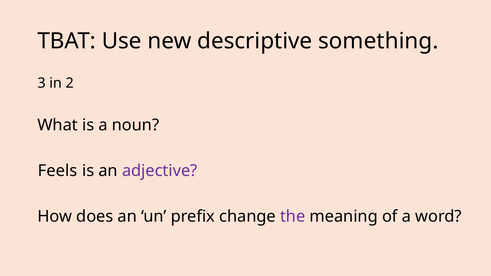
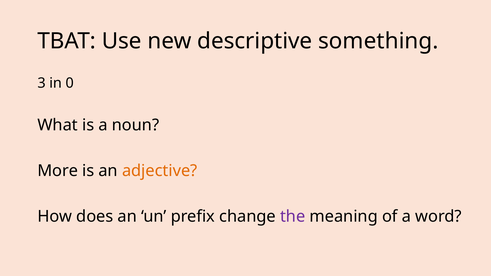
2: 2 -> 0 (70, 83)
Feels: Feels -> More (58, 171)
adjective colour: purple -> orange (160, 171)
